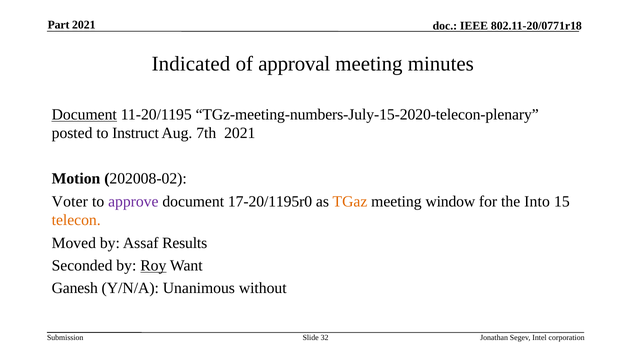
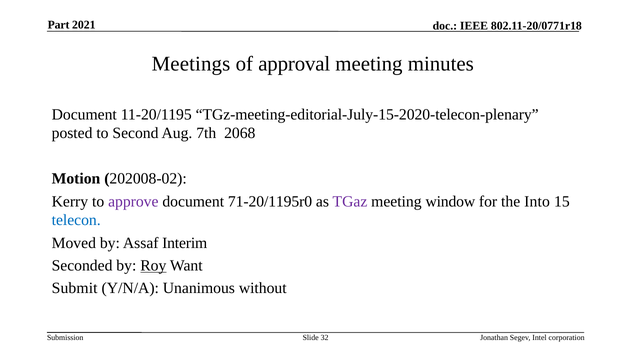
Indicated: Indicated -> Meetings (191, 64)
Document underline: present -> none (84, 115)
TGz-meeting-numbers-July-15-2020-telecon-plenary: TGz-meeting-numbers-July-15-2020-telecon-plenary -> TGz-meeting-editorial-July-15-2020-telecon-plenary (367, 115)
Instruct: Instruct -> Second (135, 133)
7th 2021: 2021 -> 2068 (240, 133)
Voter: Voter -> Kerry (70, 201)
17-20/1195r0: 17-20/1195r0 -> 71-20/1195r0 (270, 201)
TGaz colour: orange -> purple (350, 201)
telecon colour: orange -> blue (76, 220)
Results: Results -> Interim (185, 243)
Ganesh: Ganesh -> Submit (75, 288)
